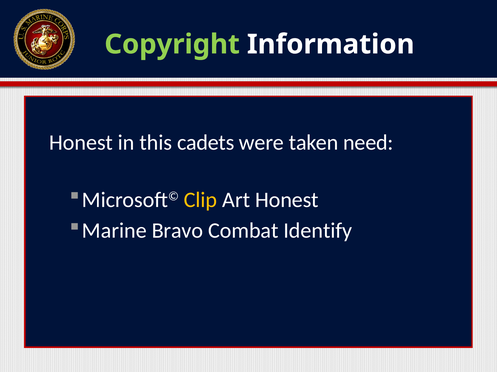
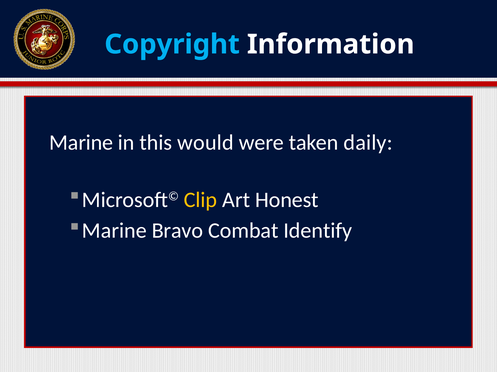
Copyright colour: light green -> light blue (172, 44)
Honest: Honest -> Marine (81, 143)
cadets: cadets -> would (206, 143)
need: need -> daily (368, 143)
